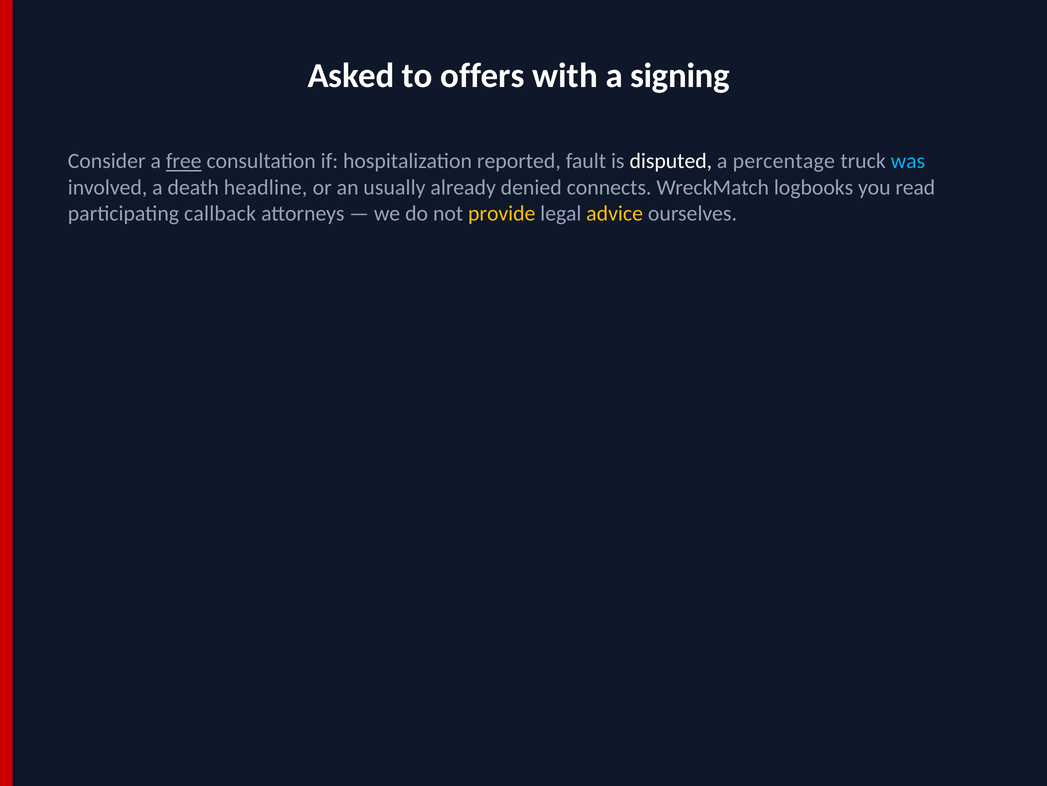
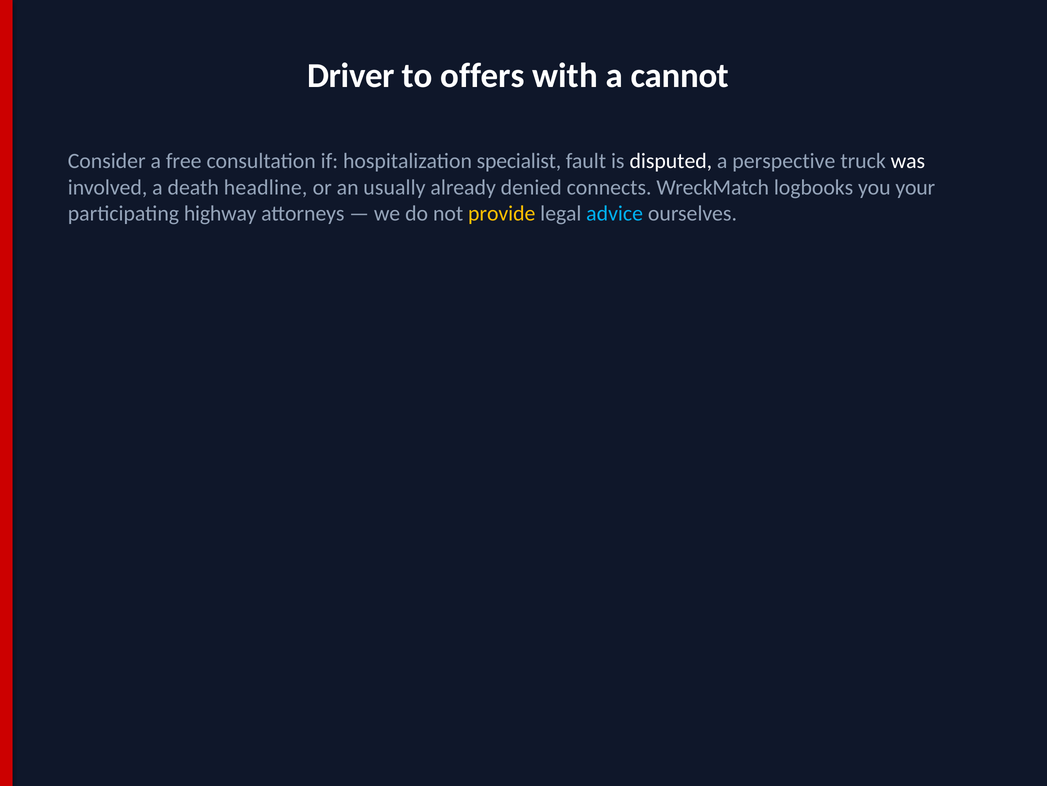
Asked: Asked -> Driver (351, 76)
signing: signing -> cannot (680, 76)
free underline: present -> none (184, 161)
reported: reported -> specialist (519, 161)
percentage: percentage -> perspective (784, 161)
was colour: light blue -> white (908, 161)
read: read -> your (915, 187)
callback: callback -> highway (220, 213)
advice colour: yellow -> light blue (615, 213)
